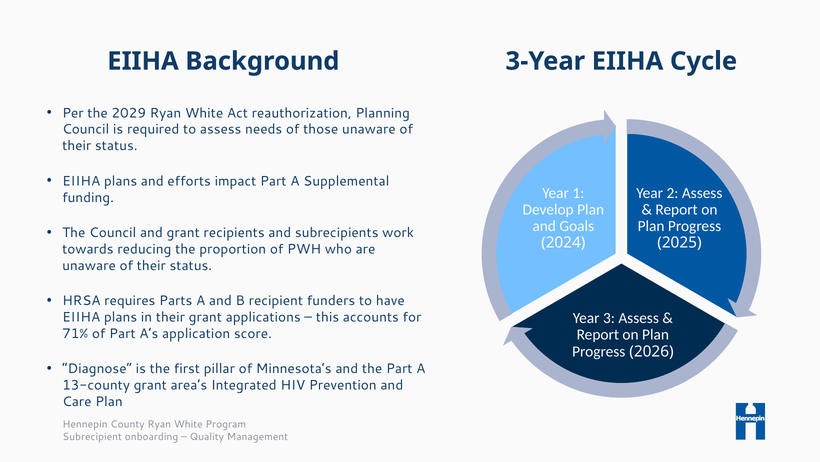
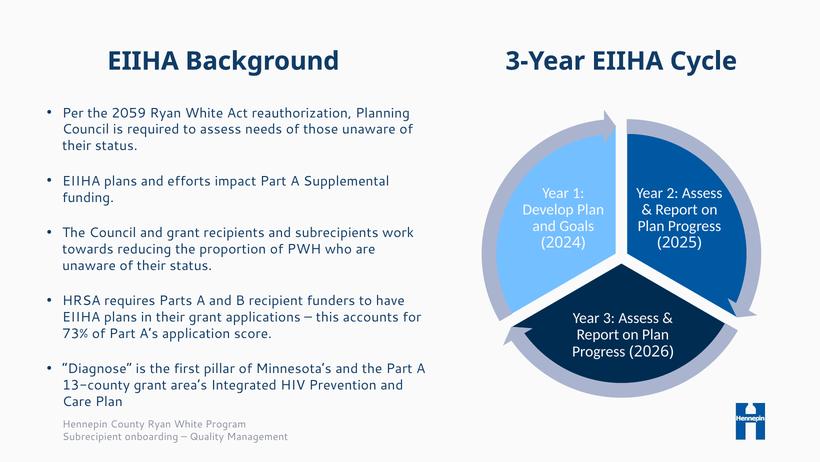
2029: 2029 -> 2059 (129, 113)
71%: 71% -> 73% (75, 333)
